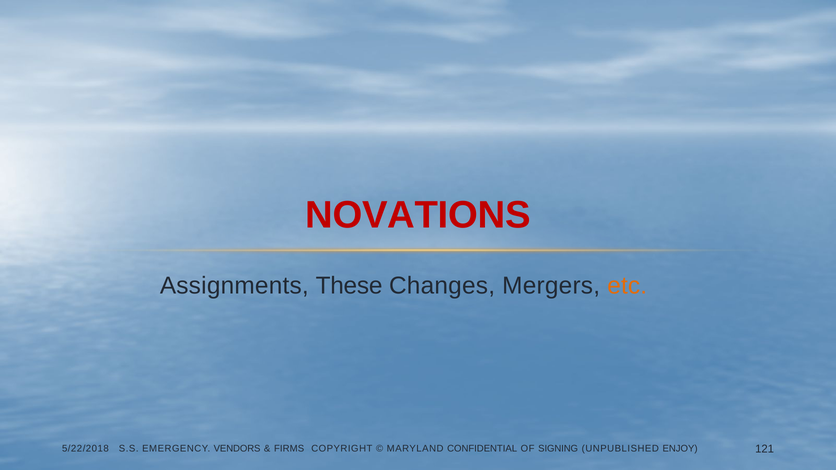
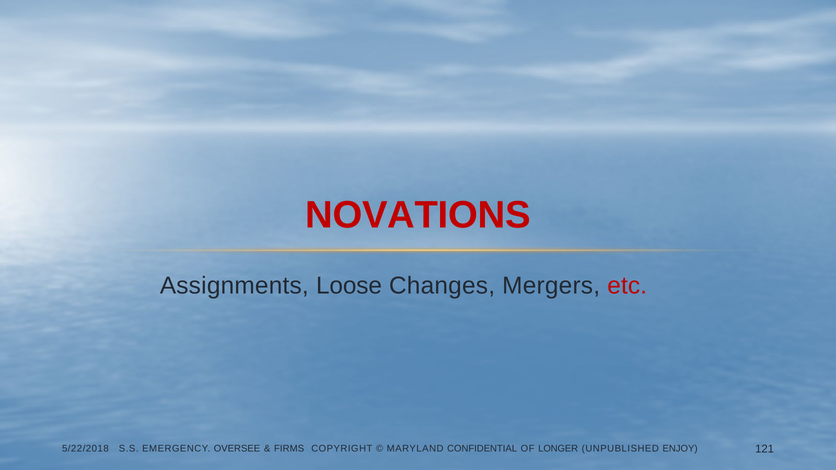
These: These -> Loose (349, 286)
etc colour: orange -> red (627, 286)
VENDORS: VENDORS -> OVERSEE (237, 449)
SIGNING: SIGNING -> LONGER (558, 449)
